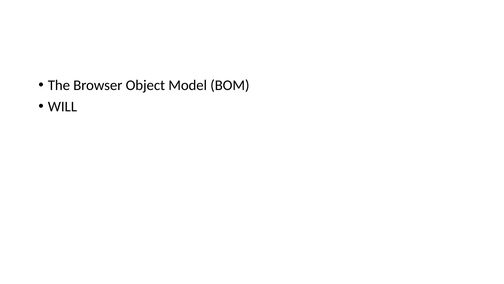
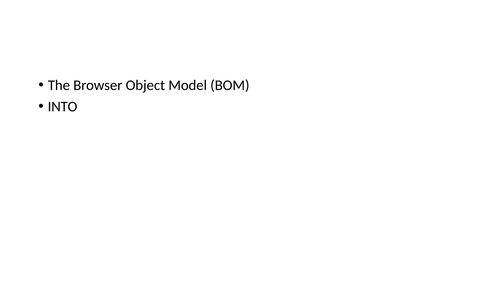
WILL: WILL -> INTO (63, 106)
